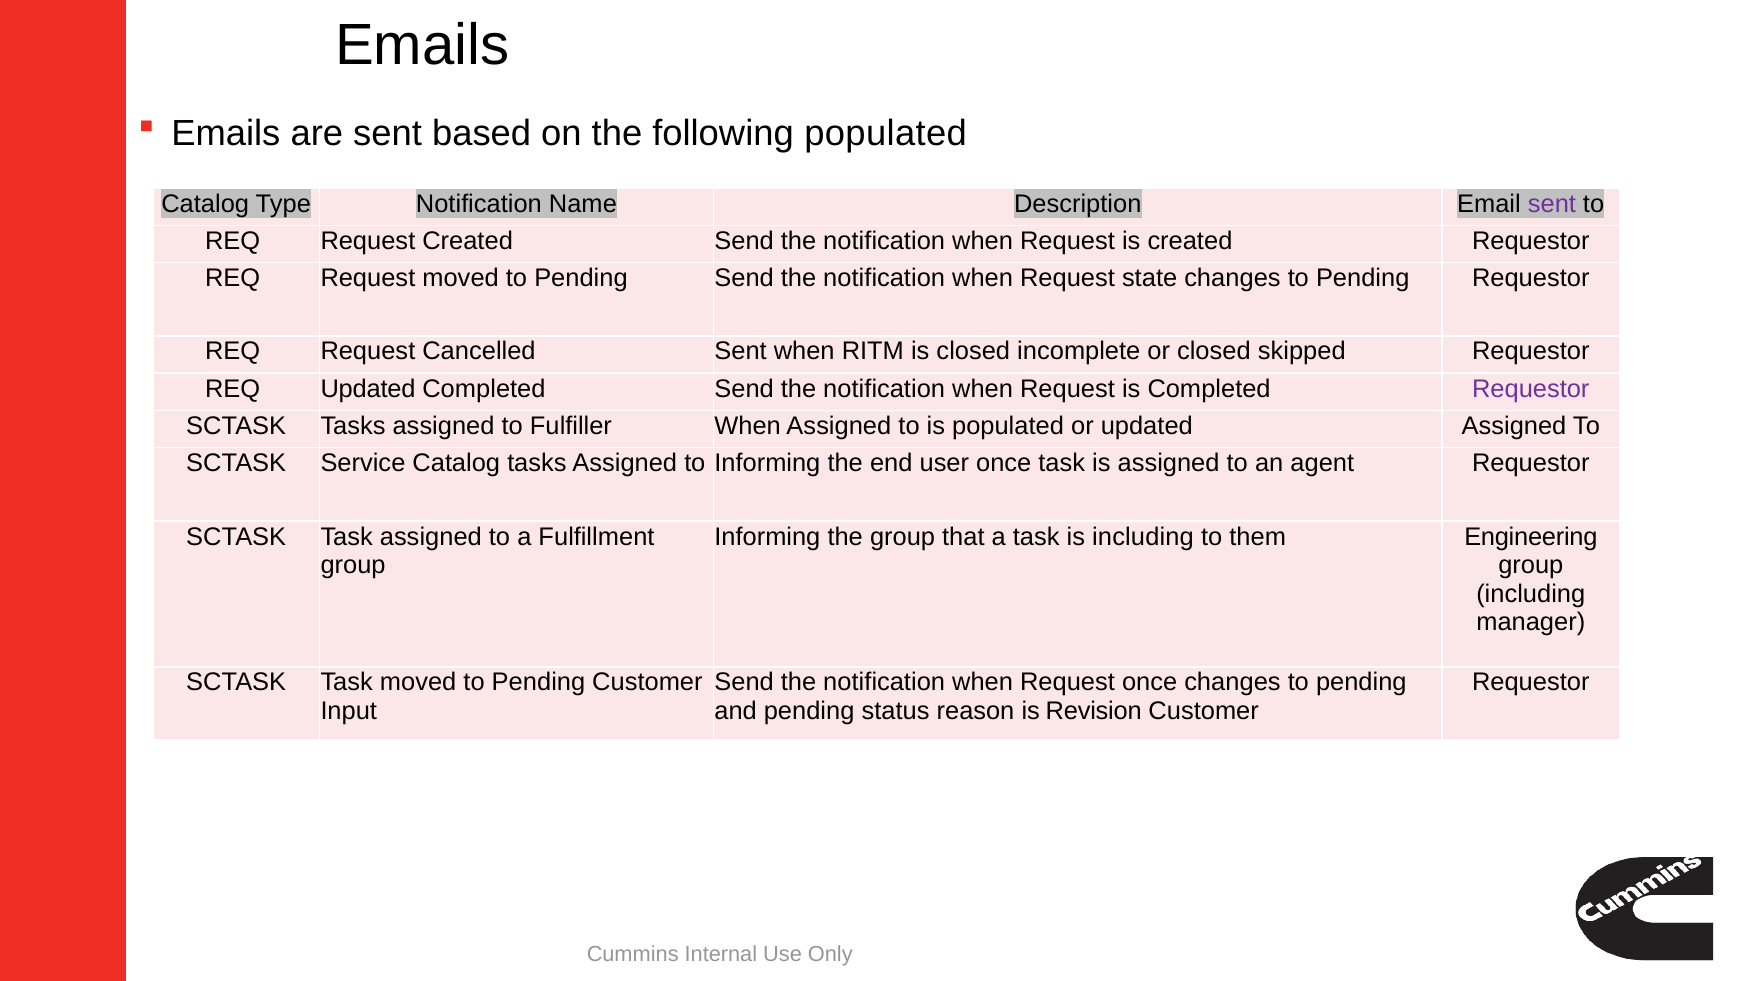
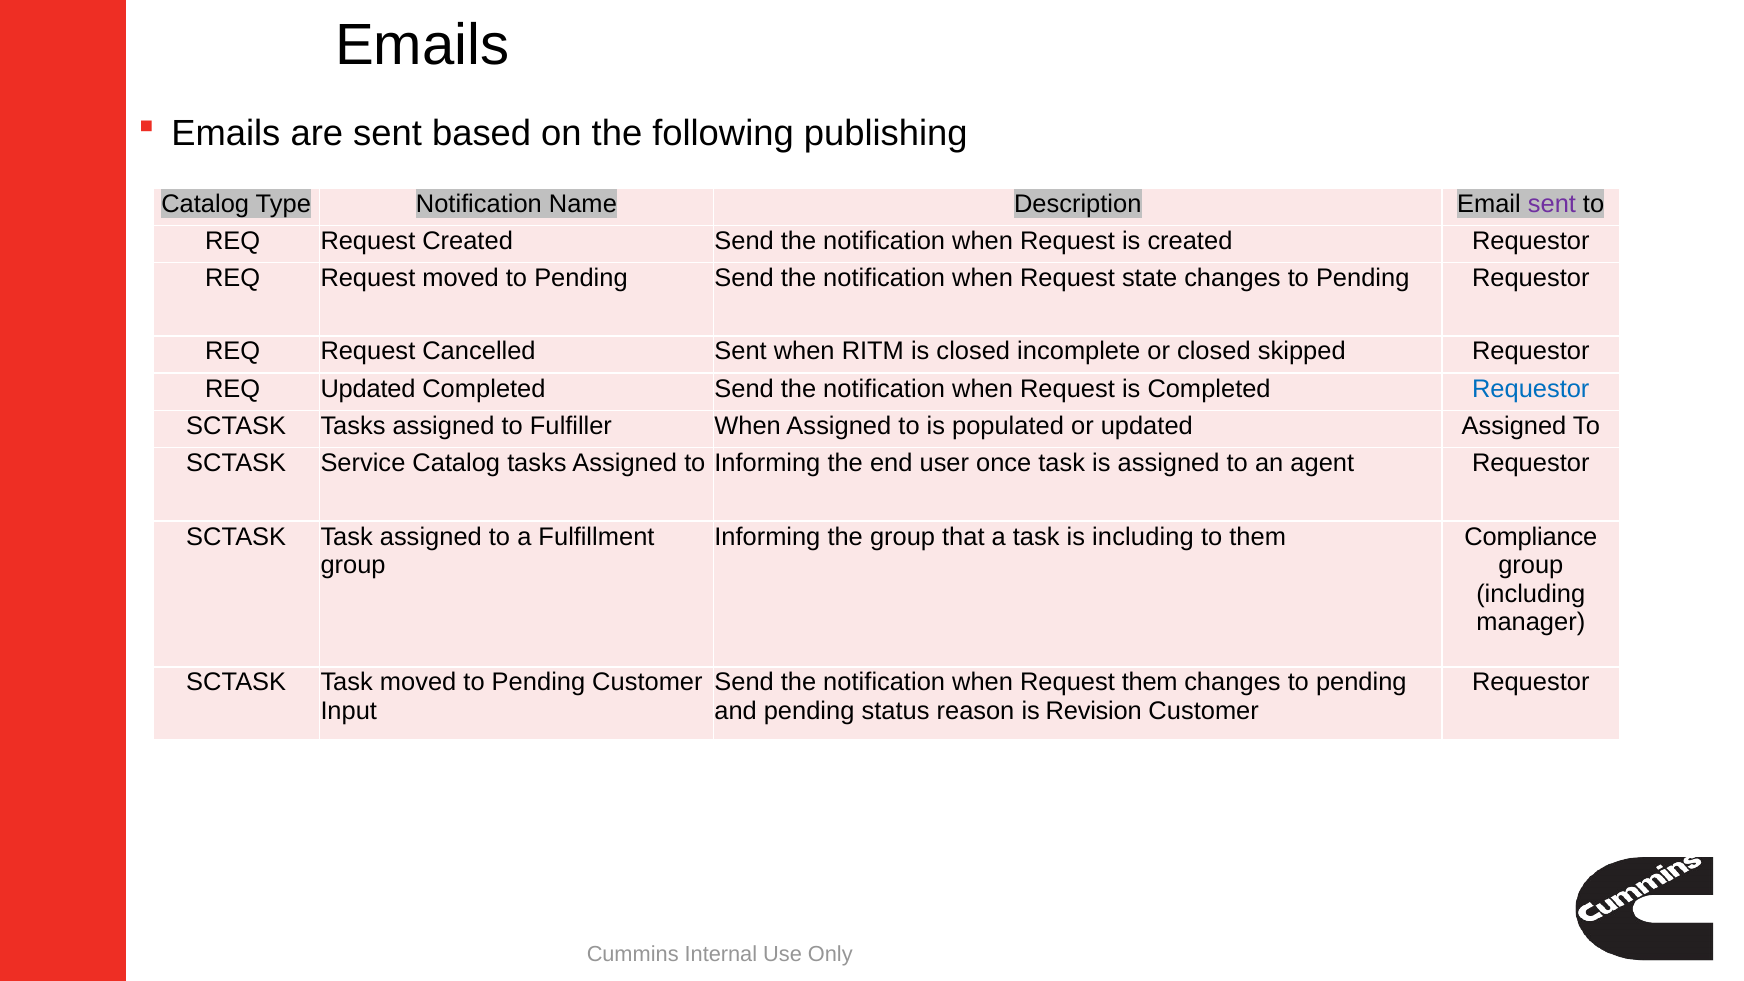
following populated: populated -> publishing (886, 133)
Requestor colour: purple -> blue (1531, 389)
Engineering: Engineering -> Compliance (1531, 537)
Request once: once -> them (1150, 682)
